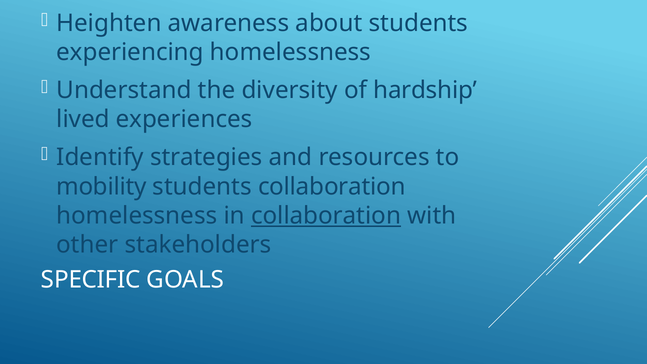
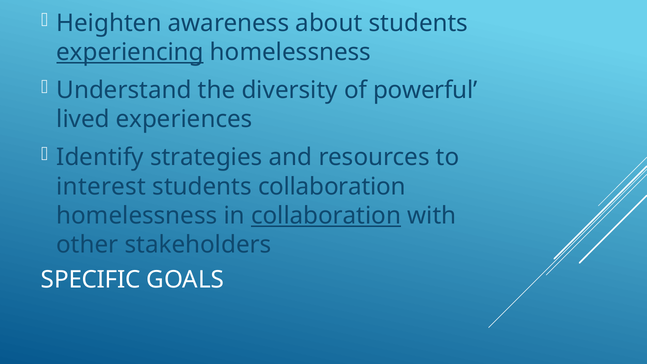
experiencing underline: none -> present (130, 52)
hardship: hardship -> powerful (425, 90)
mobility: mobility -> interest (101, 187)
